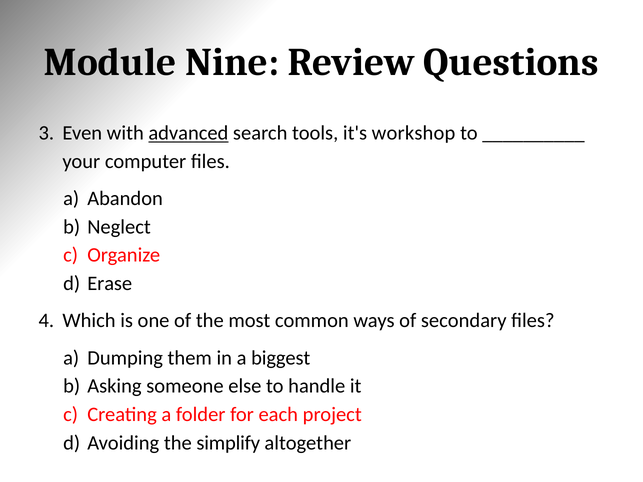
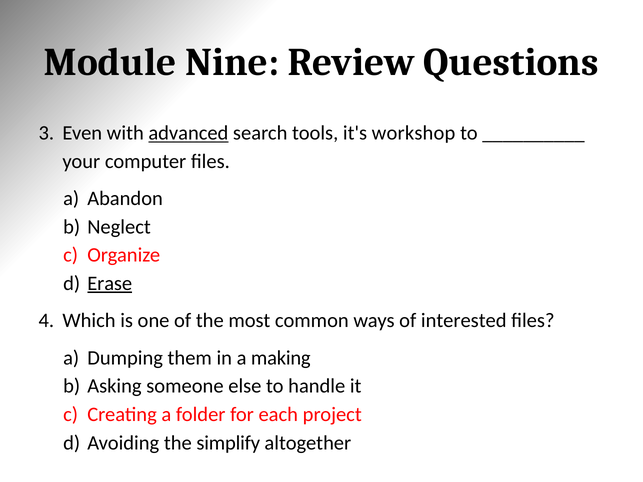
Erase underline: none -> present (110, 284)
secondary: secondary -> interested (464, 321)
biggest: biggest -> making (281, 358)
